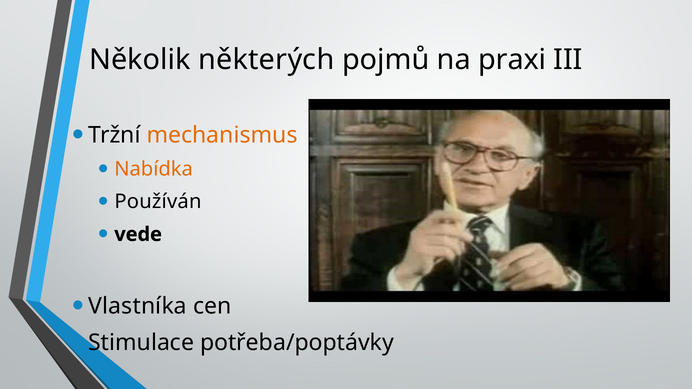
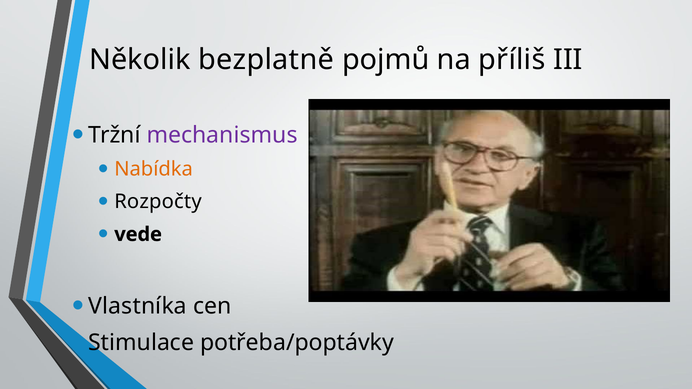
některých: některých -> bezplatně (266, 60)
praxi: praxi -> příliš (512, 60)
mechanismus colour: orange -> purple (222, 135)
Používán: Používán -> Rozpočty (158, 202)
